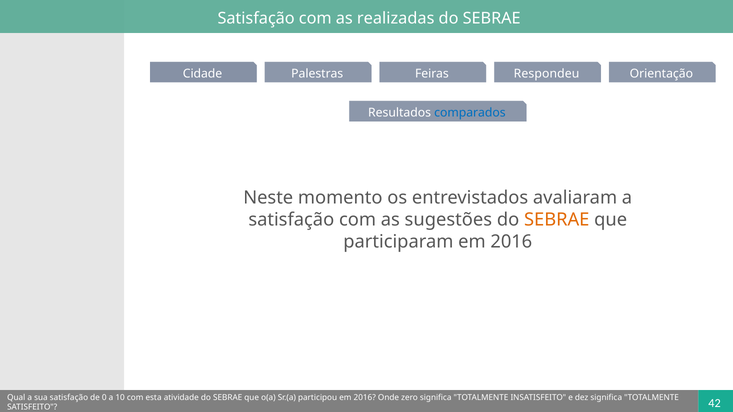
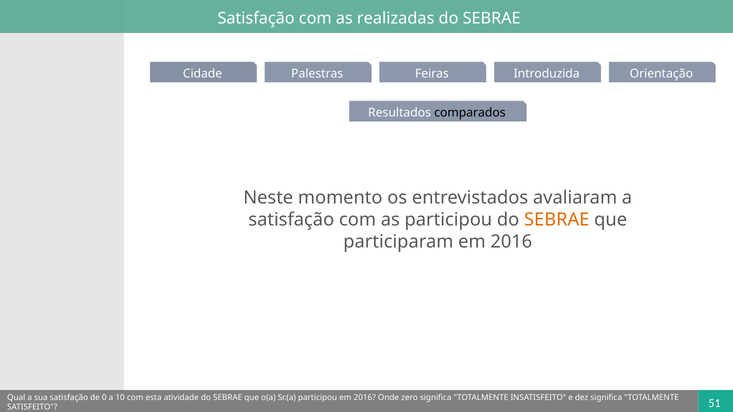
Respondeu: Respondeu -> Introduzida (547, 74)
comparados colour: blue -> black (470, 113)
as sugestões: sugestões -> participou (448, 220)
42: 42 -> 51 (715, 404)
